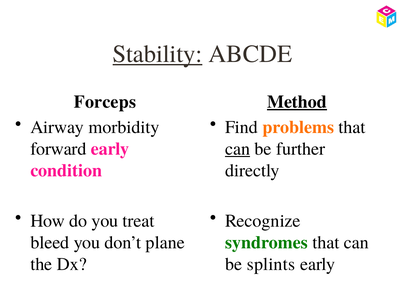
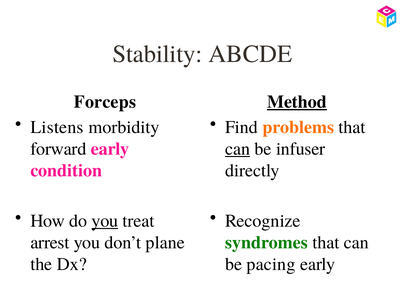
Stability underline: present -> none (157, 54)
Airway: Airway -> Listens (57, 127)
further: further -> infuser (301, 149)
you underline: none -> present (105, 221)
bleed: bleed -> arrest (50, 242)
splints: splints -> pacing (271, 264)
